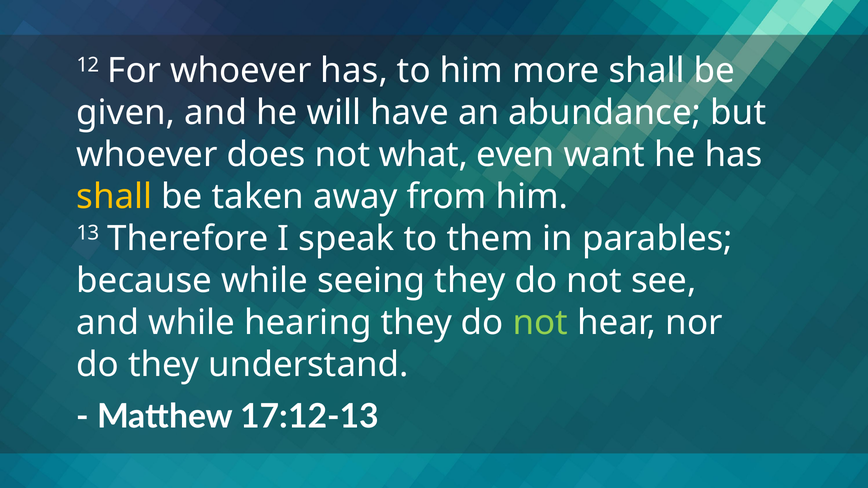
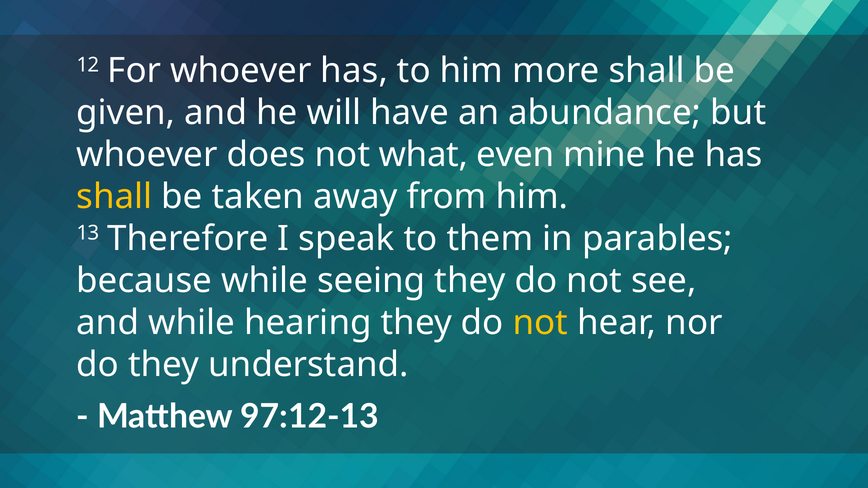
want: want -> mine (604, 155)
not colour: light green -> yellow (540, 323)
17:12-13: 17:12-13 -> 97:12-13 (310, 417)
